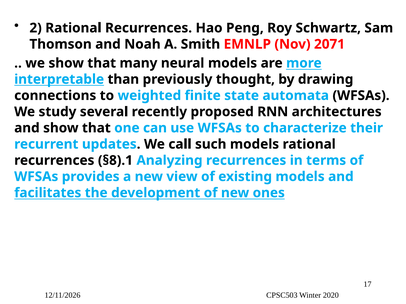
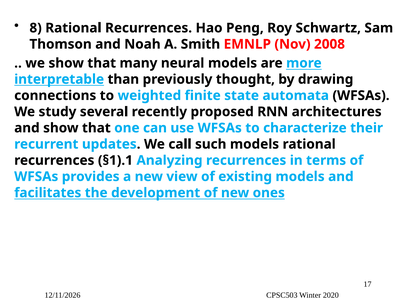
2: 2 -> 8 (36, 28)
2071: 2071 -> 2008 (330, 44)
§8).1: §8).1 -> §1).1 (115, 161)
